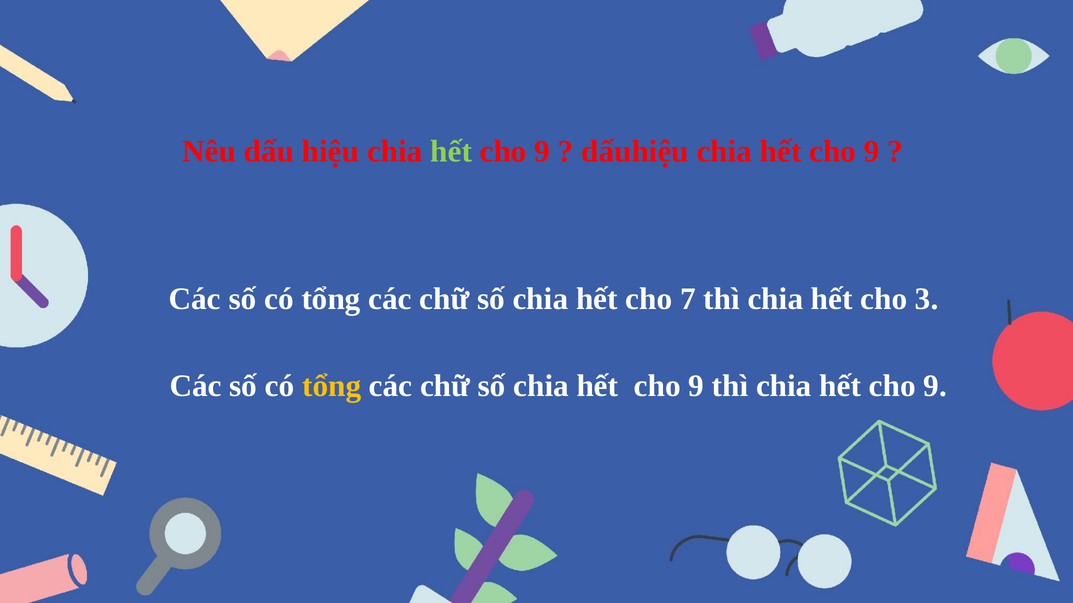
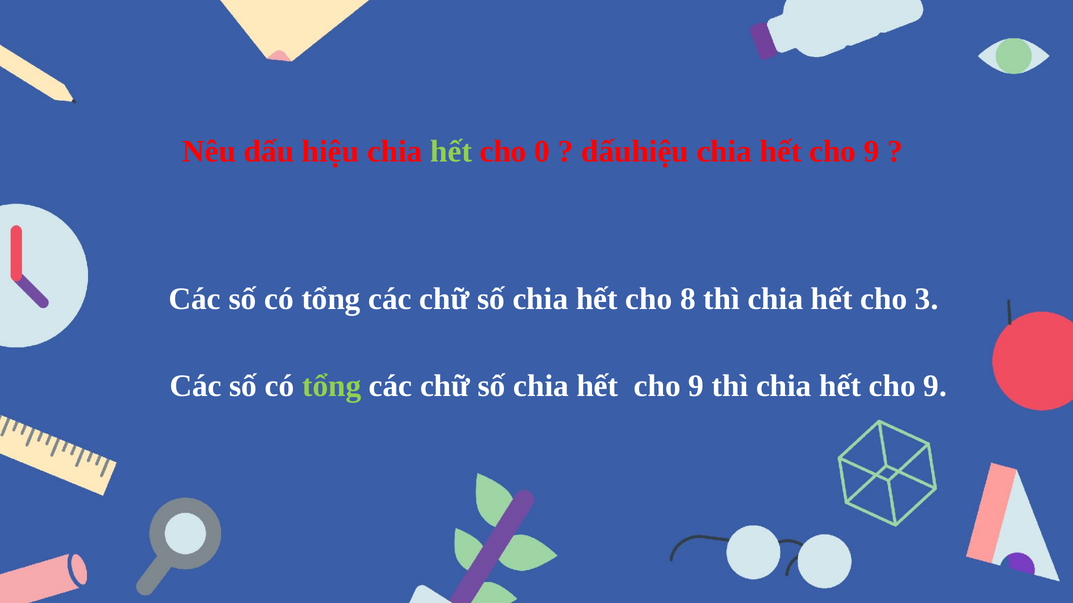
9: 9 -> 0 (542, 152)
7: 7 -> 8 (688, 299)
tổng colour: yellow -> light green (332, 387)
